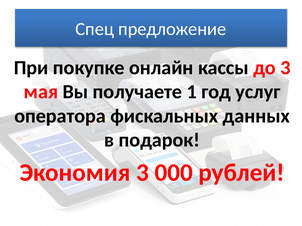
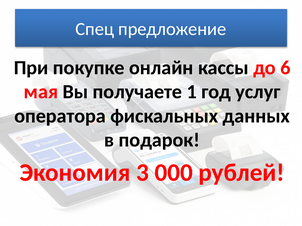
до 3: 3 -> 6 (285, 68)
